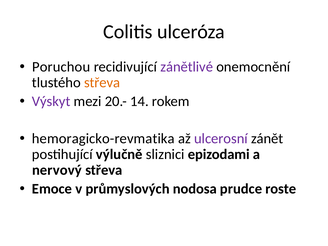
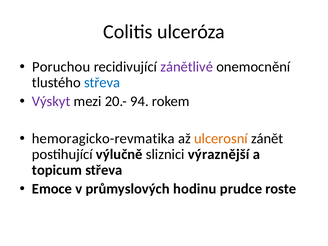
střeva colour: orange -> blue (102, 83)
14: 14 -> 94 (139, 101)
ulcerosní colour: purple -> orange (221, 139)
epizodami: epizodami -> výraznější (219, 154)
nervový: nervový -> topicum (57, 170)
nodosa: nodosa -> hodinu (195, 189)
